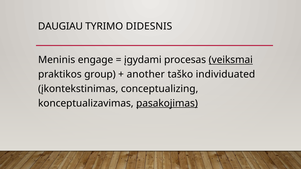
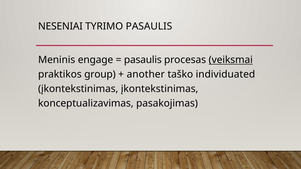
DAUGIAU: DAUGIAU -> NESENIAI (60, 26)
TYRIMO DIDESNIS: DIDESNIS -> PASAULIS (149, 26)
įgydami: įgydami -> pasaulis (143, 60)
įkontekstinimas conceptualizing: conceptualizing -> įkontekstinimas (160, 89)
pasakojimas underline: present -> none (167, 103)
